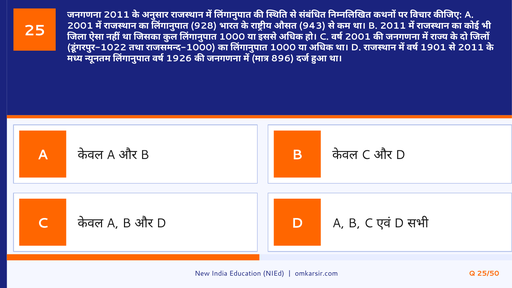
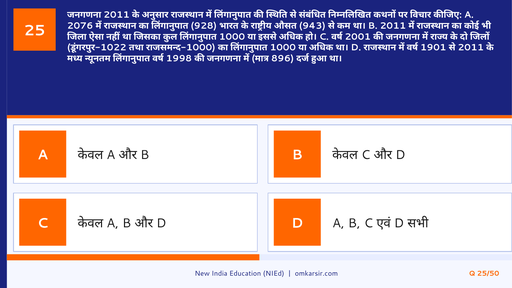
2001: 2001 -> 2076 (80, 26)
1926: 1926 -> 1998 (179, 58)
